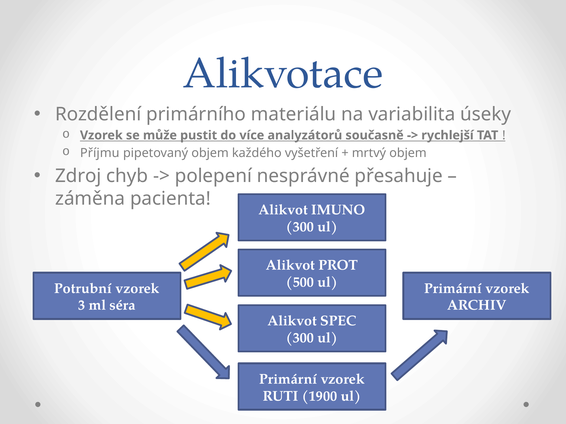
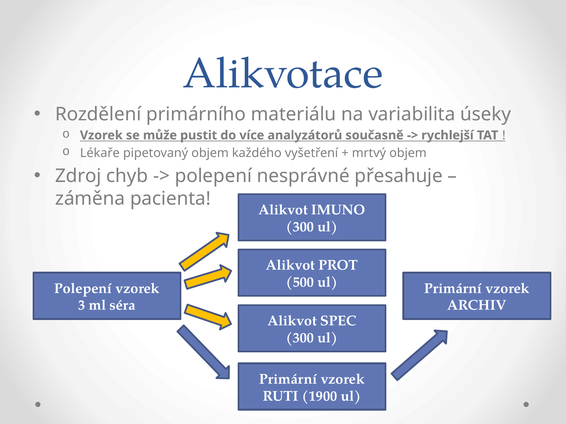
Příjmu: Příjmu -> Lékaře (100, 153)
Potrubní: Potrubní -> Polepení (83, 289)
